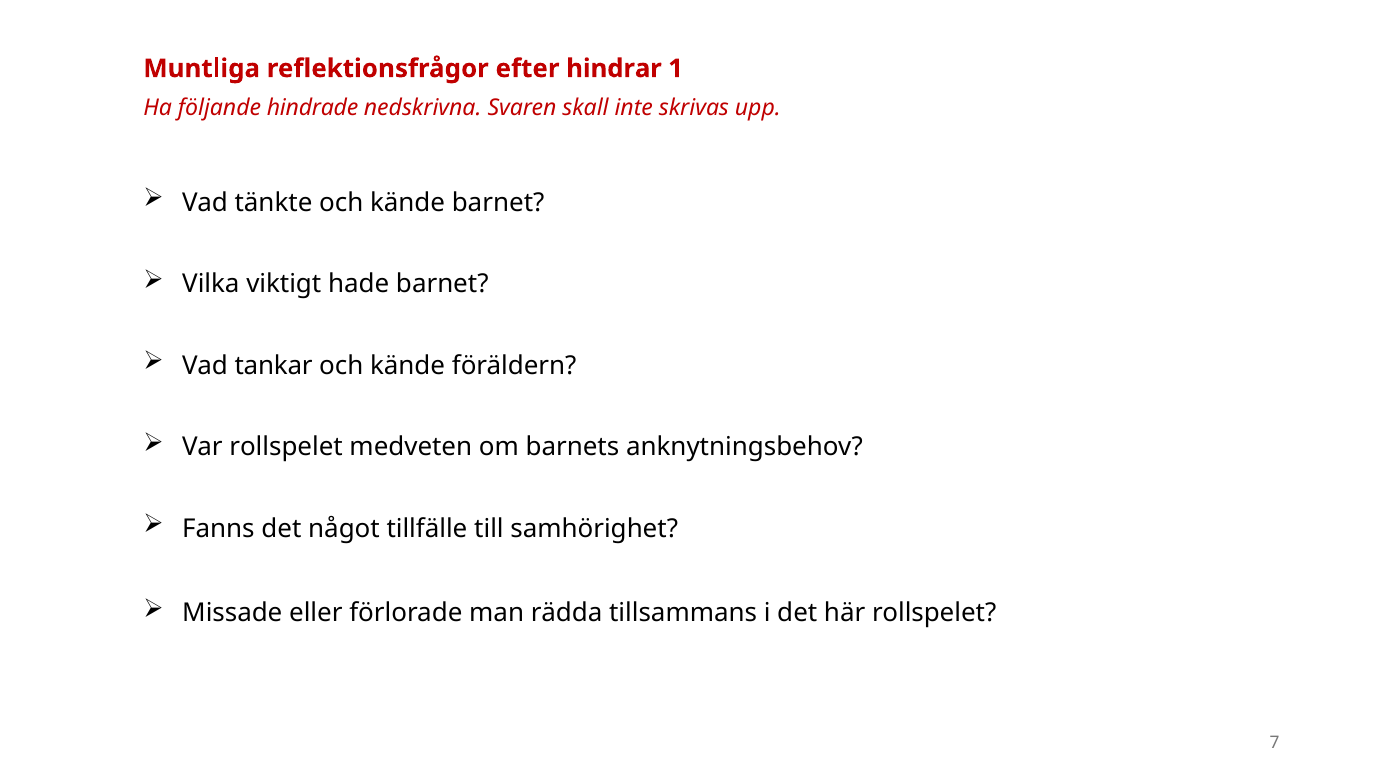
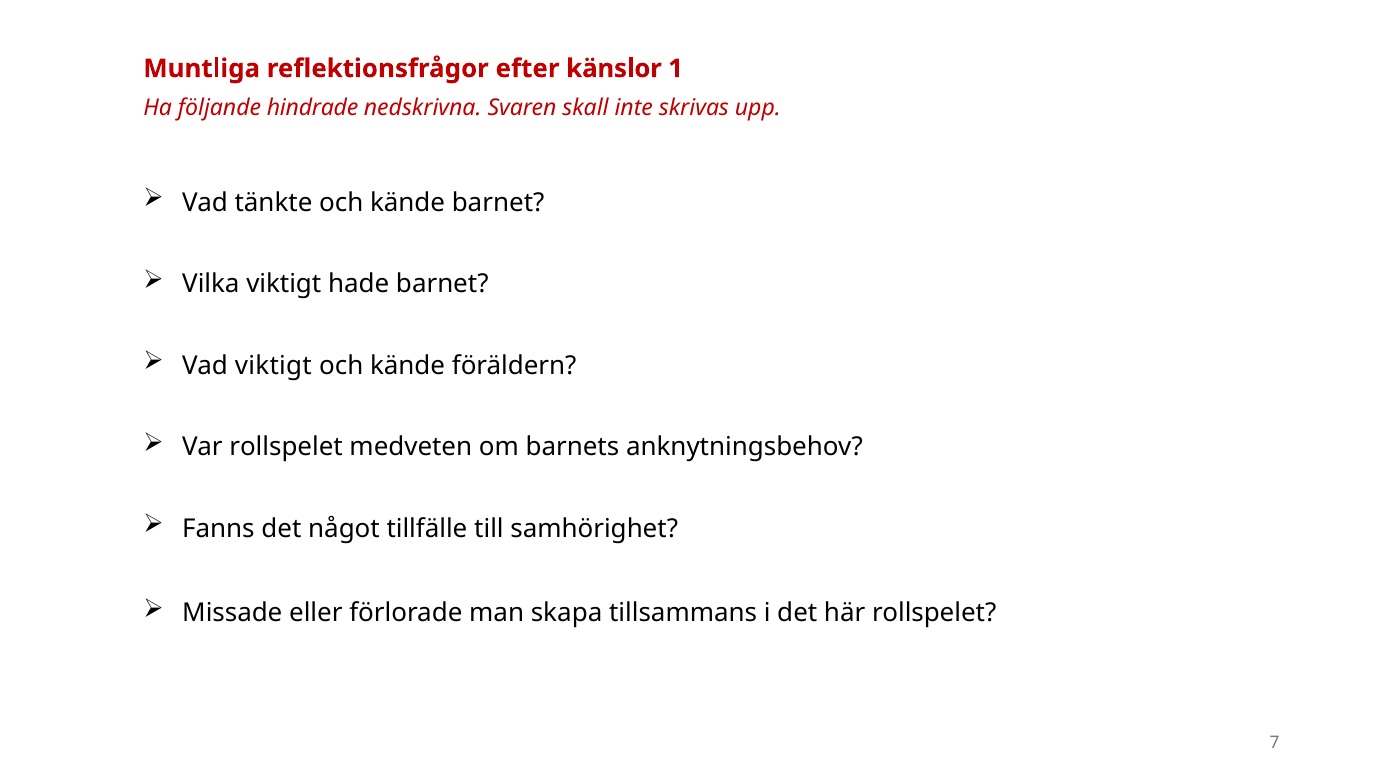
hindrar: hindrar -> känslor (614, 69)
Vad tankar: tankar -> viktigt (273, 366)
rädda: rädda -> skapa (567, 613)
